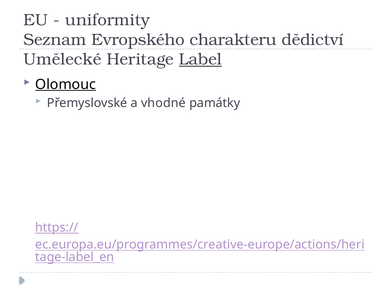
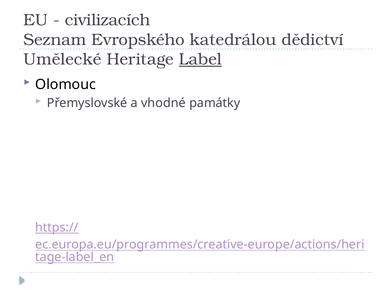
uniformity: uniformity -> civilizacích (108, 20)
charakteru: charakteru -> katedrálou (233, 40)
Olomouc underline: present -> none (66, 84)
